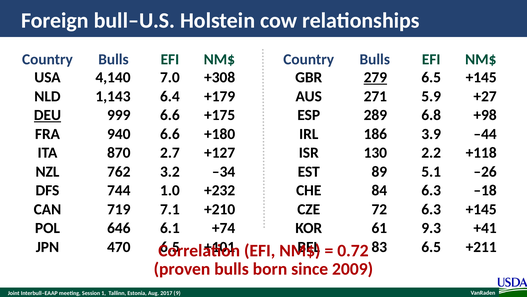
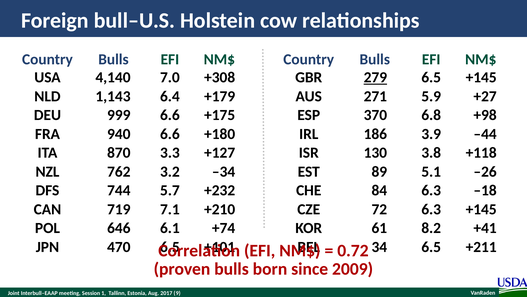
DEU underline: present -> none (47, 115)
289: 289 -> 370 (375, 115)
2.7: 2.7 -> 3.3 (170, 153)
2.2: 2.2 -> 3.8 (431, 153)
1.0: 1.0 -> 5.7 (170, 190)
9.3: 9.3 -> 8.2 (431, 228)
83: 83 -> 34 (379, 247)
